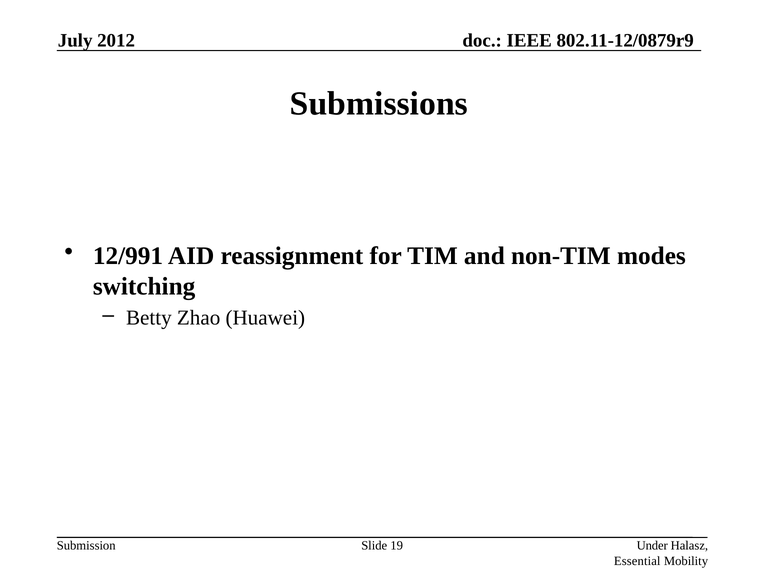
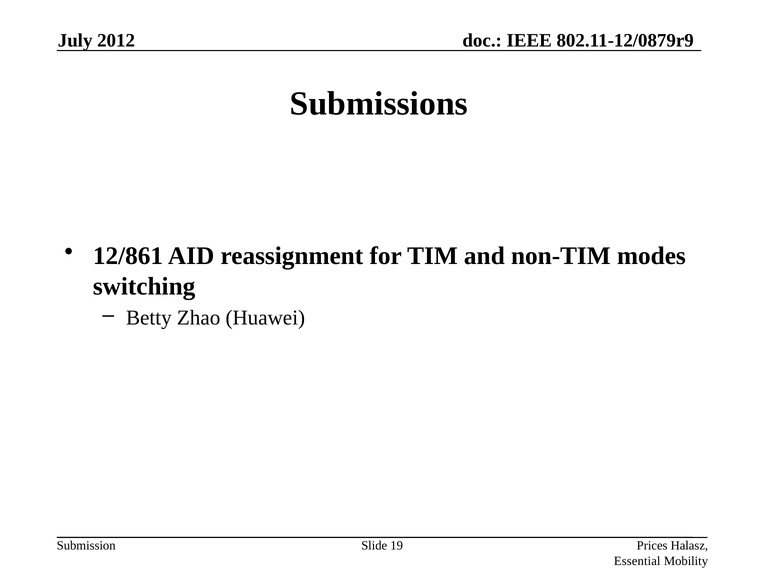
12/991: 12/991 -> 12/861 (128, 256)
Under: Under -> Prices (652, 545)
